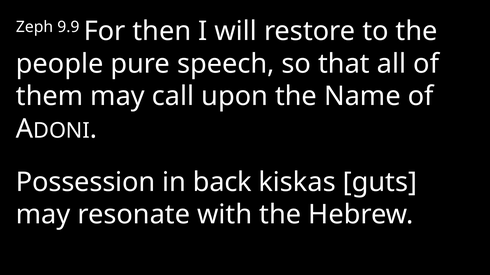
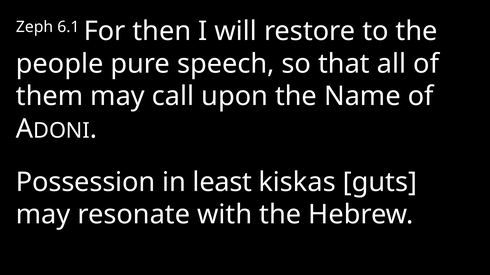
9.9: 9.9 -> 6.1 (68, 27)
back: back -> least (222, 182)
